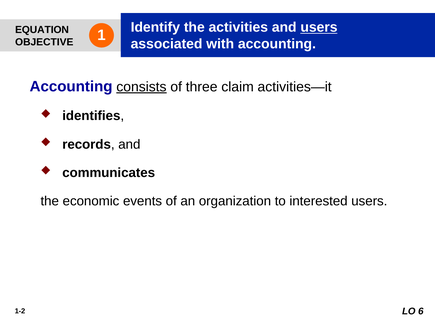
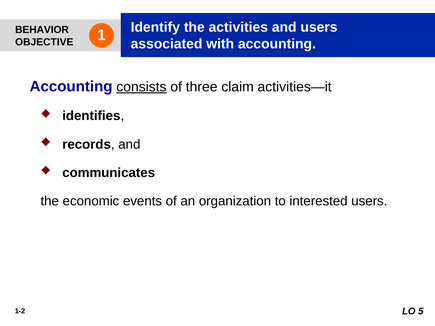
users underline: present -> none (319, 27)
EQUATION: EQUATION -> BEHAVIOR (42, 30)
6: 6 -> 5 (421, 312)
